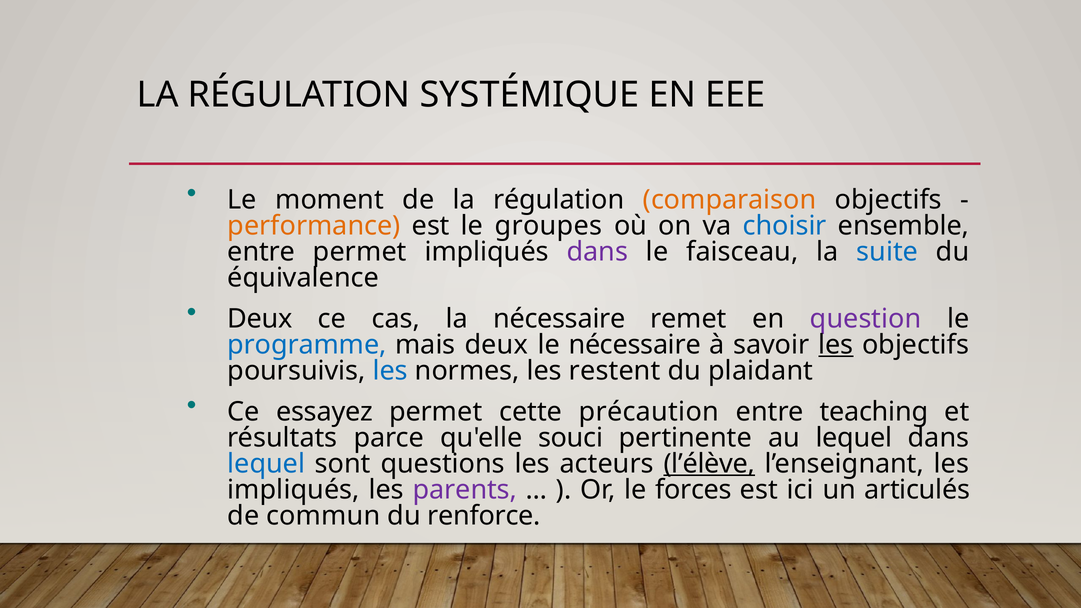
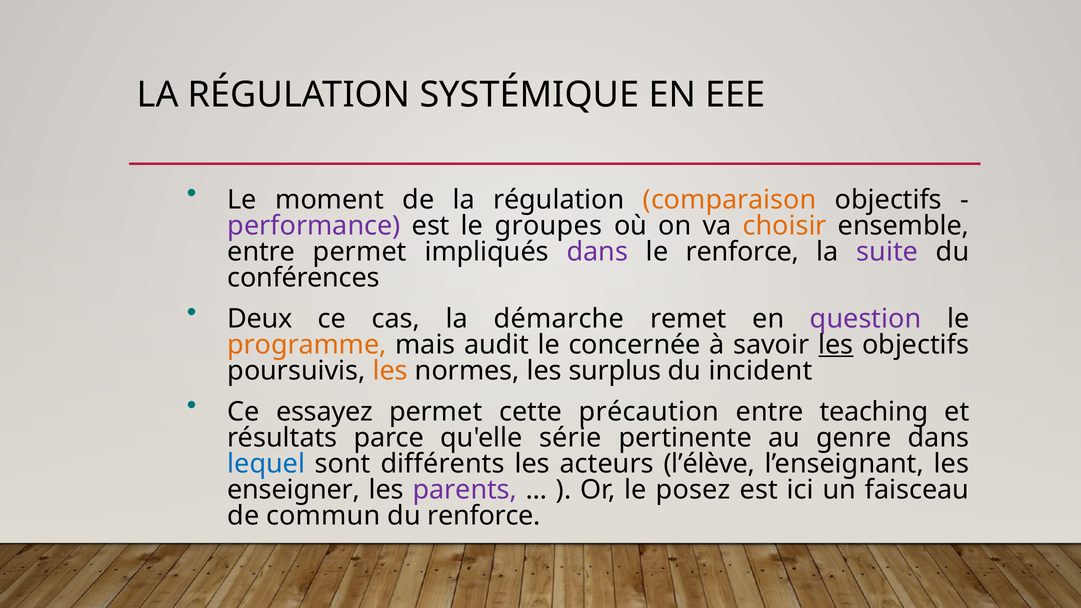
performance colour: orange -> purple (314, 226)
choisir colour: blue -> orange (785, 226)
le faisceau: faisceau -> renforce (742, 252)
suite colour: blue -> purple (887, 252)
équivalence: équivalence -> conférences (303, 278)
la nécessaire: nécessaire -> démarche (559, 319)
programme colour: blue -> orange (307, 345)
mais deux: deux -> audit (497, 345)
le nécessaire: nécessaire -> concernée (635, 345)
les colour: blue -> orange (390, 371)
restent: restent -> surplus (615, 371)
plaidant: plaidant -> incident (761, 371)
souci: souci -> série (570, 438)
au lequel: lequel -> genre (854, 438)
questions: questions -> différents (443, 464)
l’élève underline: present -> none (709, 464)
impliqués: impliqués -> enseigner (294, 490)
forces: forces -> posez (693, 490)
articulés: articulés -> faisceau (917, 490)
